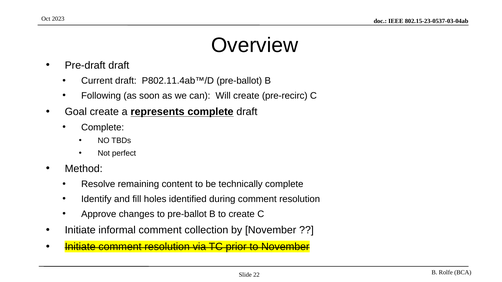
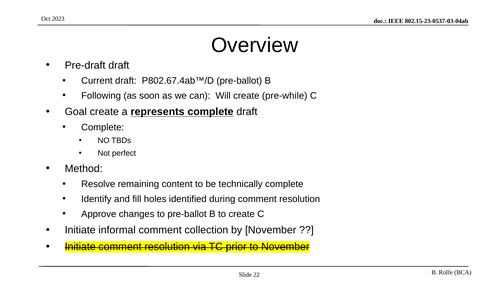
P802.11.4ab™/D: P802.11.4ab™/D -> P802.67.4ab™/D (178, 81)
pre-recirc: pre-recirc -> pre-while (285, 96)
